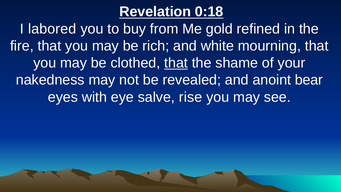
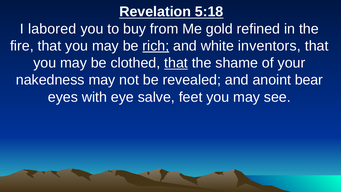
0:18: 0:18 -> 5:18 (209, 12)
rich underline: none -> present (156, 46)
mourning: mourning -> inventors (269, 46)
rise: rise -> feet (191, 97)
